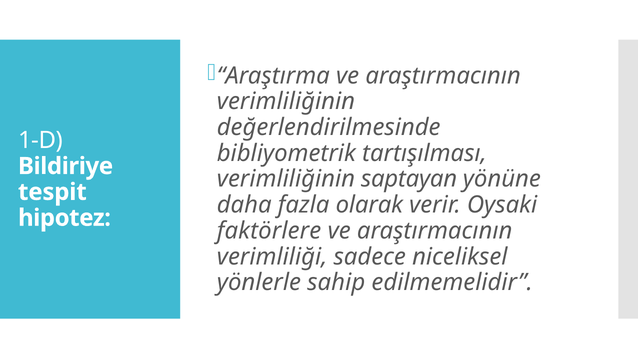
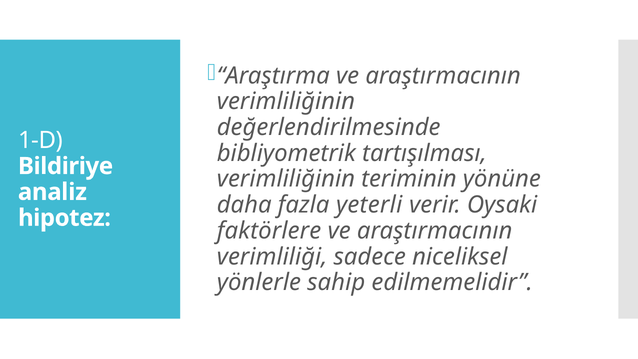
saptayan: saptayan -> teriminin (409, 179)
tespit: tespit -> analiz (52, 192)
olarak: olarak -> yeterli (369, 205)
